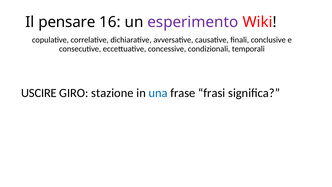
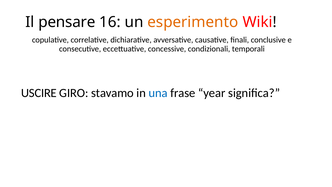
esperimento colour: purple -> orange (193, 22)
stazione: stazione -> stavamo (112, 93)
frasi: frasi -> year (212, 93)
